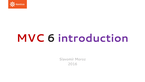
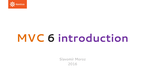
MVC colour: red -> orange (30, 38)
